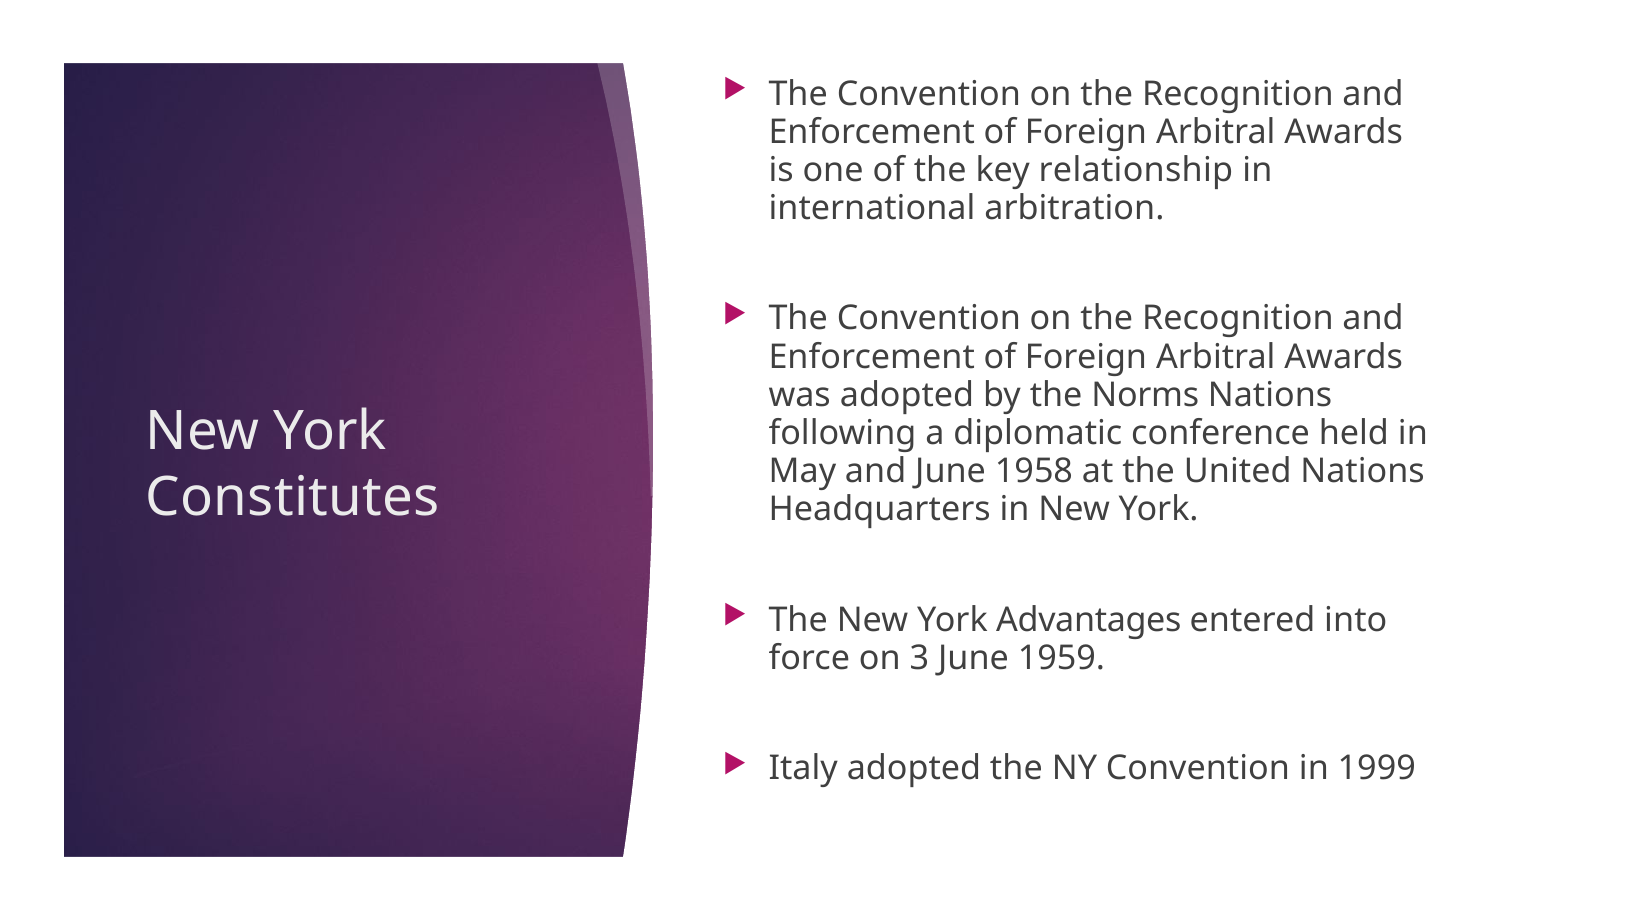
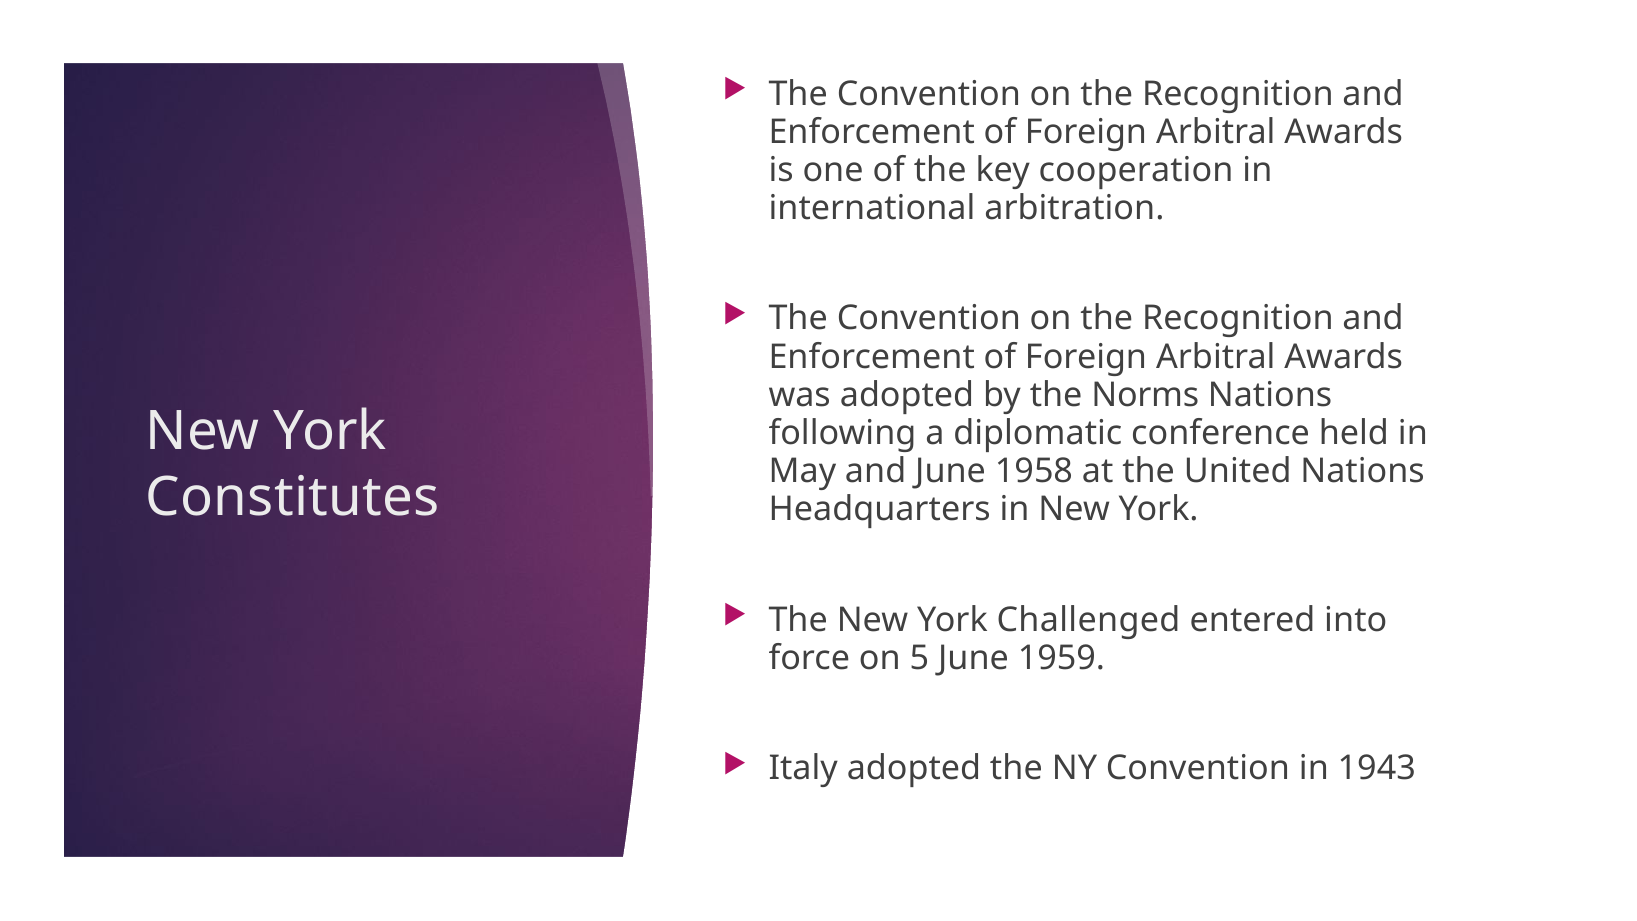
relationship: relationship -> cooperation (1136, 170)
Advantages: Advantages -> Challenged (1088, 620)
3: 3 -> 5 (919, 658)
1999: 1999 -> 1943 (1377, 768)
